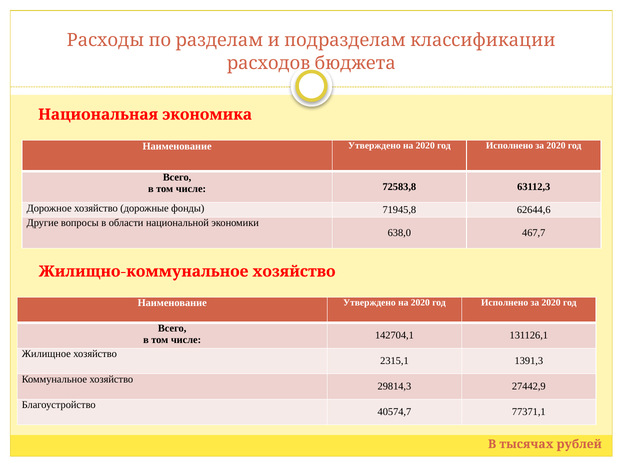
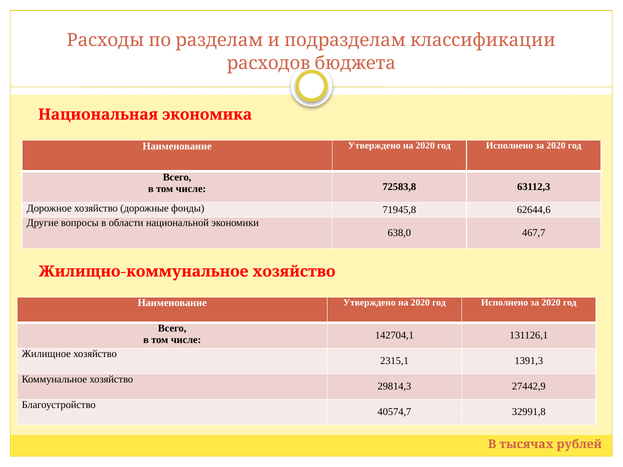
77371,1: 77371,1 -> 32991,8 (529, 412)
